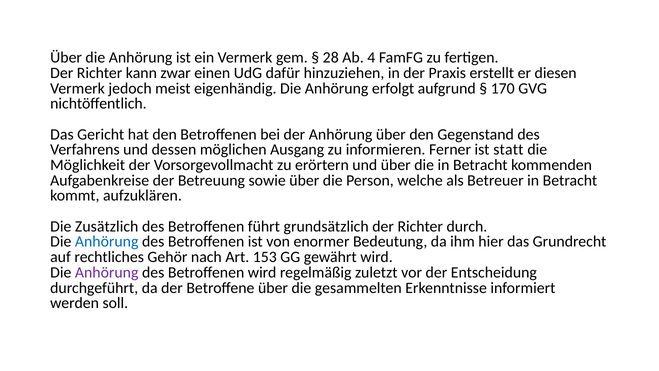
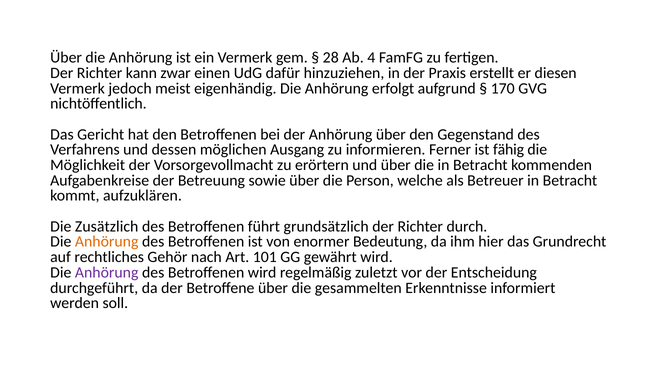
statt: statt -> fähig (509, 150)
Anhörung colour: blue -> orange (107, 242)
153: 153 -> 101 (265, 257)
